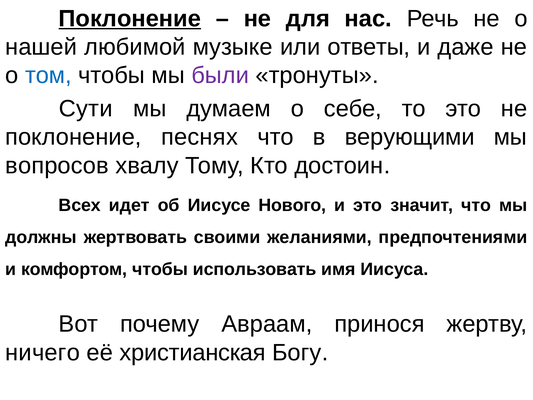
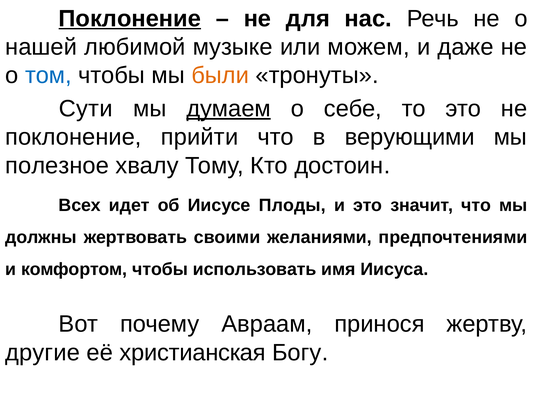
ответы: ответы -> можем (369, 47)
были colour: purple -> orange (220, 75)
думаем underline: none -> present (229, 109)
песнях: песнях -> прийти (199, 137)
вопросов: вопросов -> полезное (57, 165)
Нового: Нового -> Плоды (292, 205)
ничего: ничего -> другие (43, 352)
